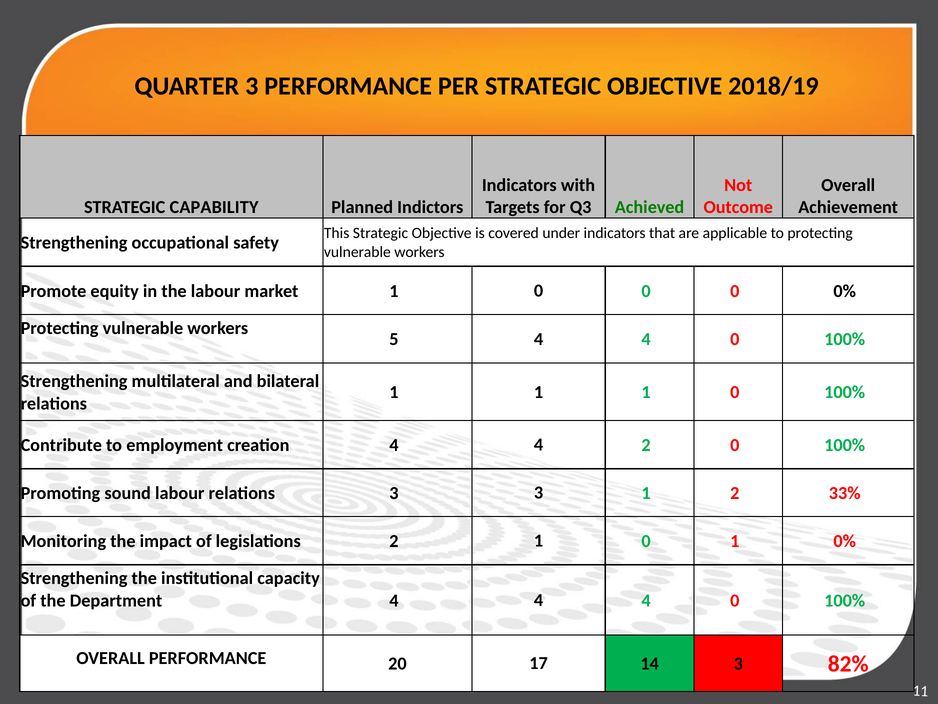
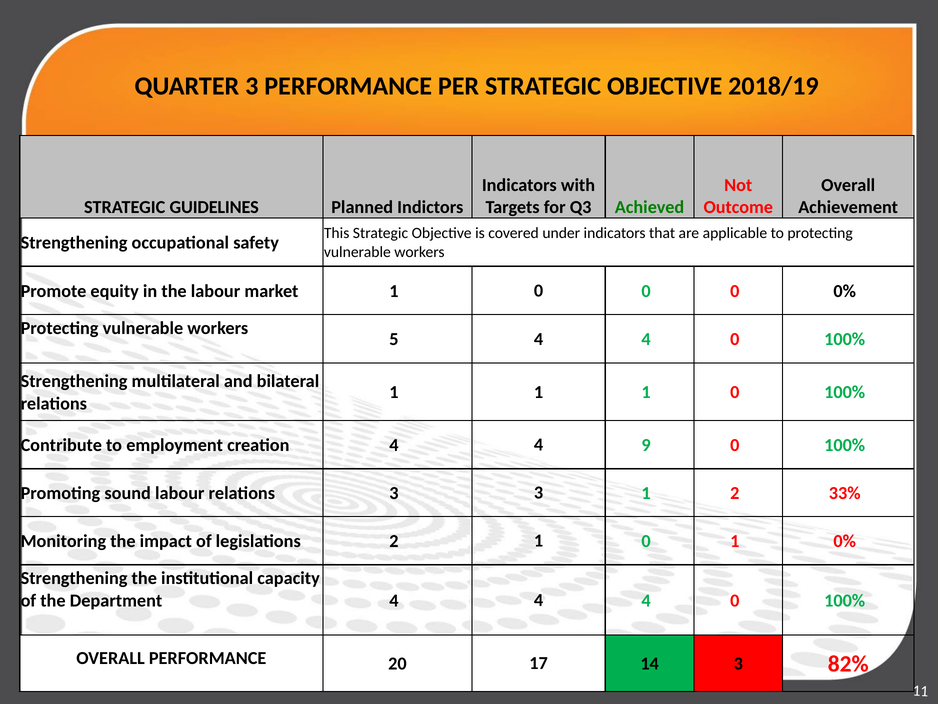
CAPABILITY: CAPABILITY -> GUIDELINES (214, 207)
4 2: 2 -> 9 (646, 445)
